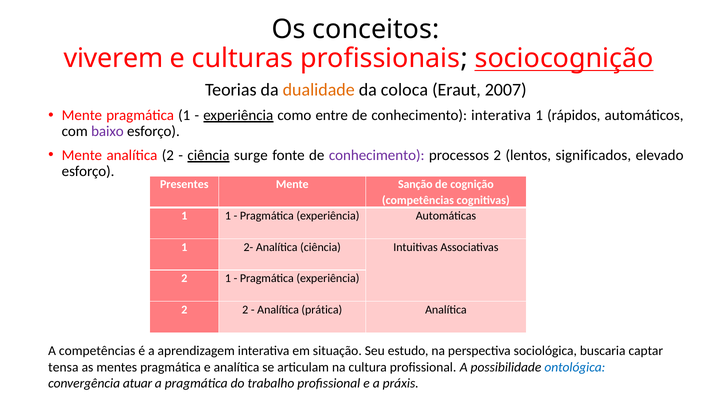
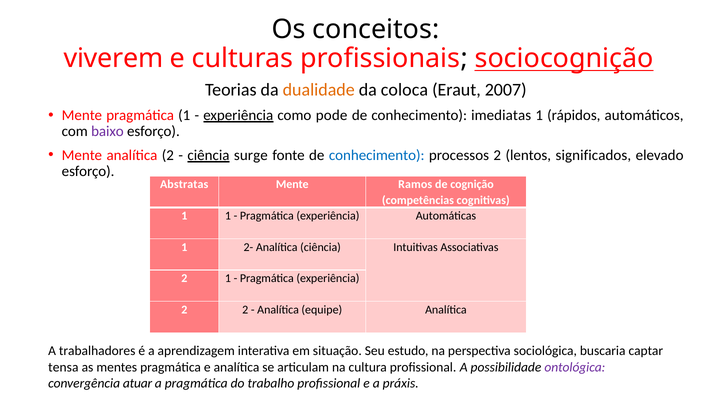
entre: entre -> pode (332, 115)
conhecimento interativa: interativa -> imediatas (501, 115)
conhecimento colour: purple -> blue (377, 155)
Presentes: Presentes -> Abstratas (184, 184)
Sanção: Sanção -> Ramos (415, 184)
prática: prática -> equipe (322, 310)
A competências: competências -> trabalhadores (97, 351)
ontológica colour: blue -> purple (575, 367)
